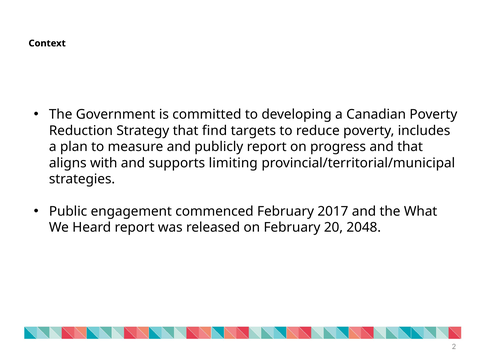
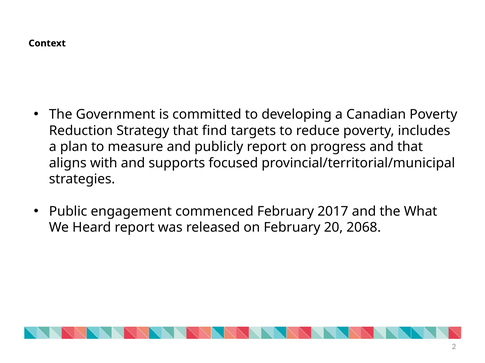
limiting: limiting -> focused (233, 163)
2048: 2048 -> 2068 (364, 228)
